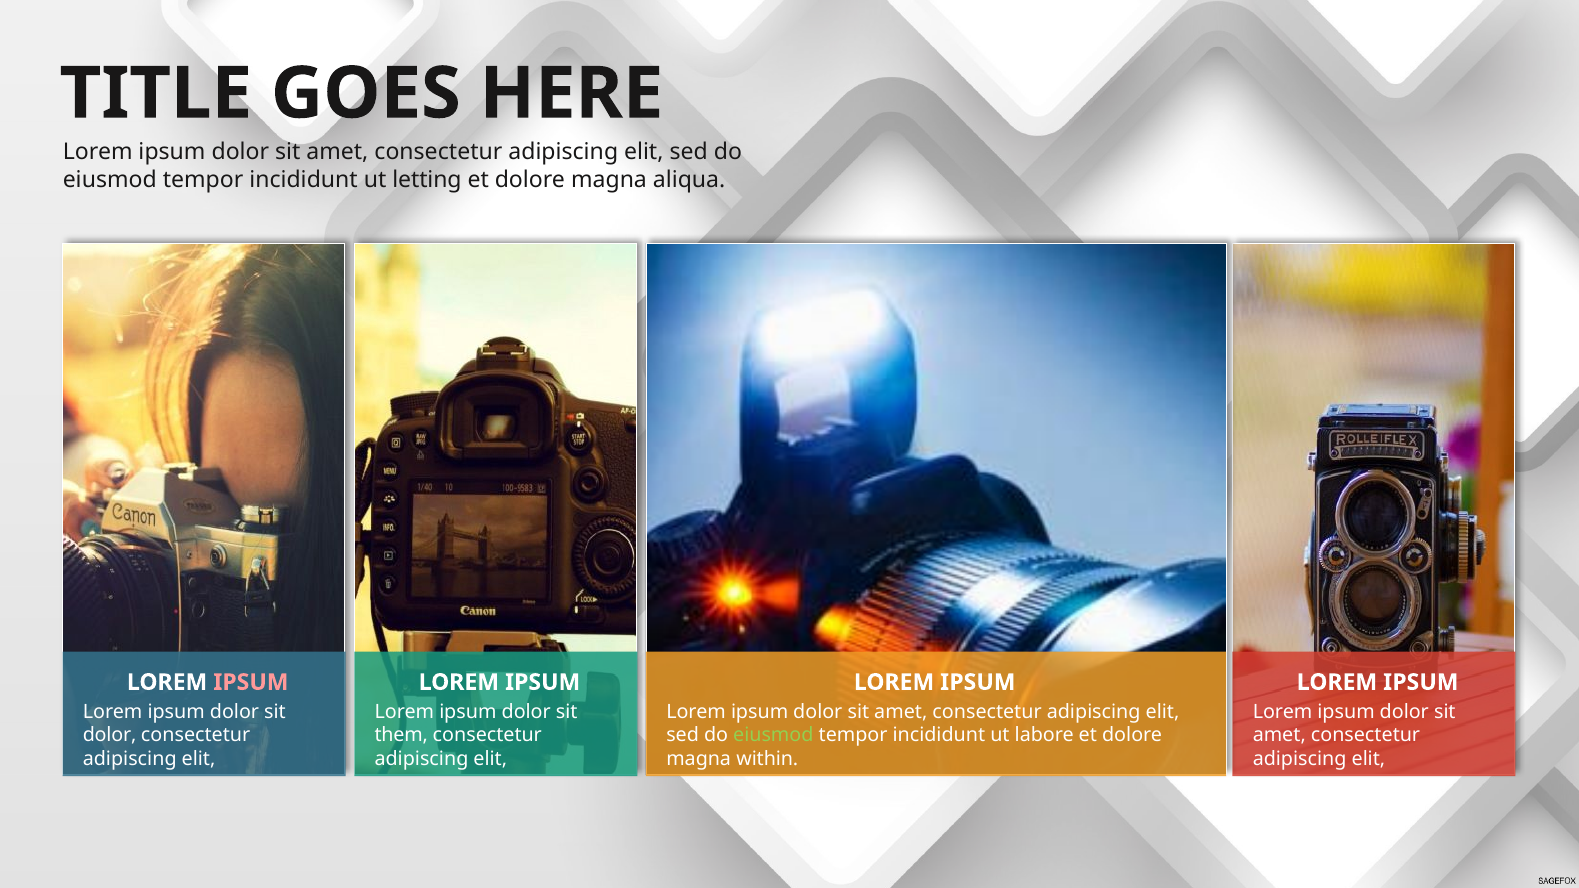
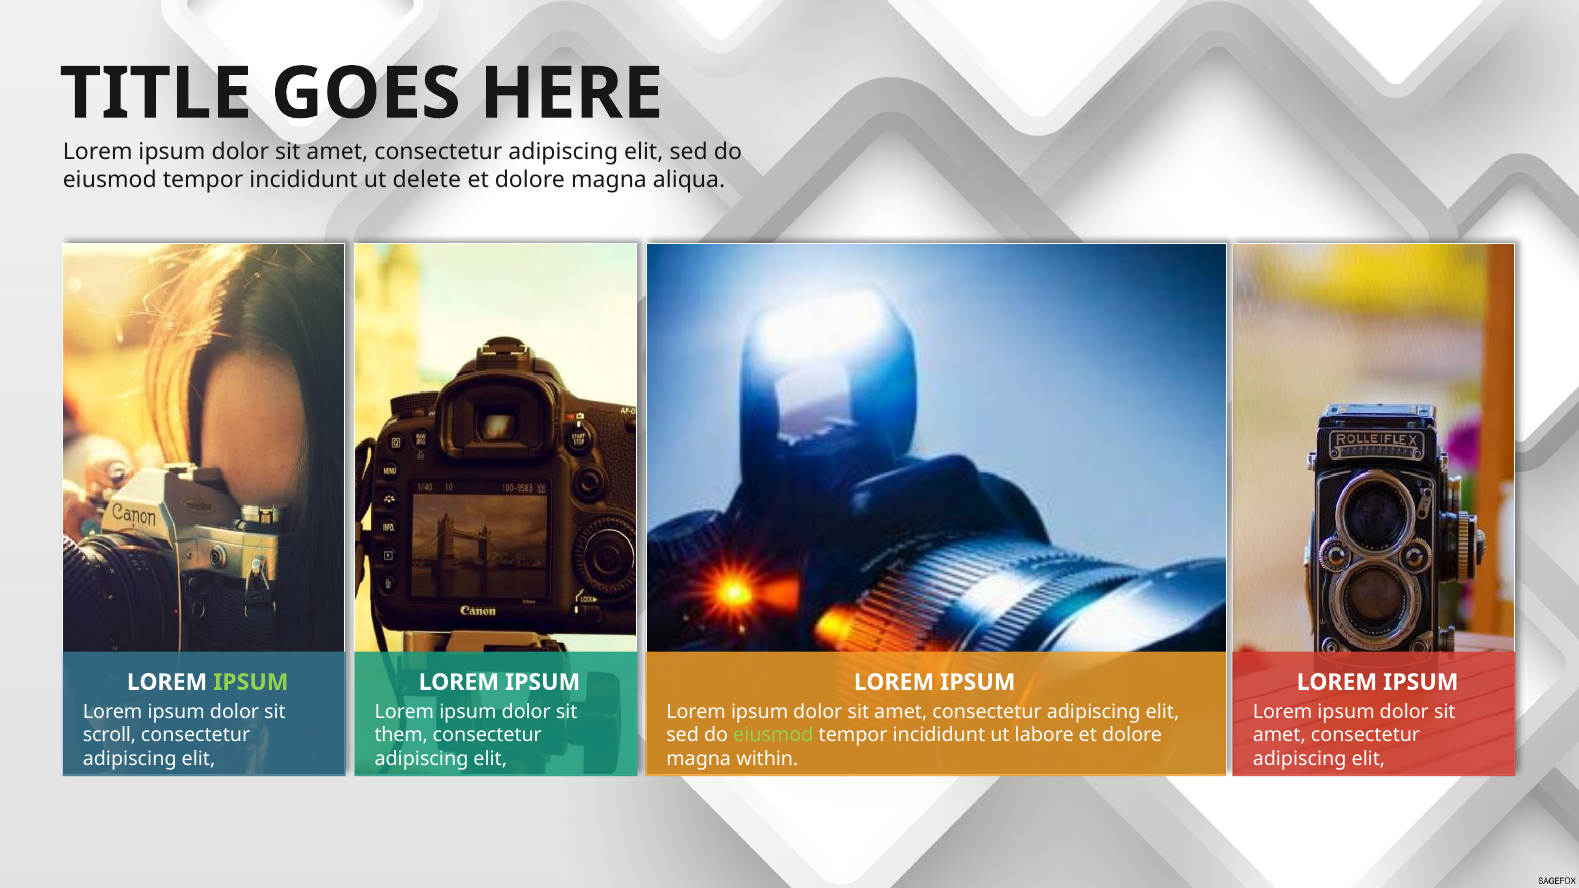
letting: letting -> delete (427, 180)
IPSUM colour: pink -> light green (251, 682)
dolor: dolor -> scroll (110, 735)
